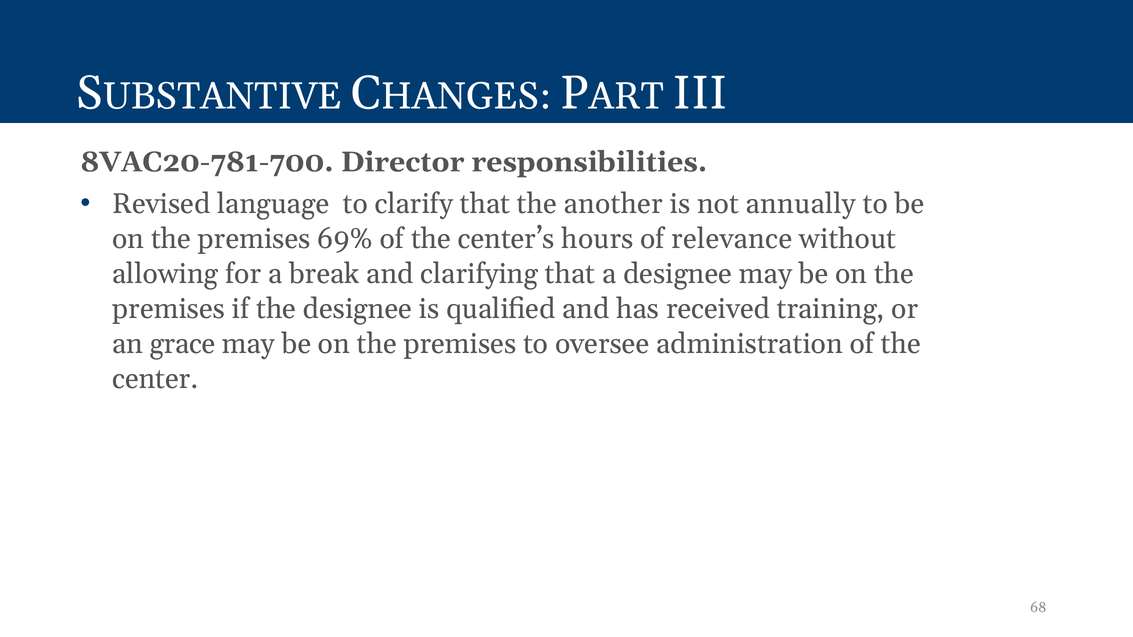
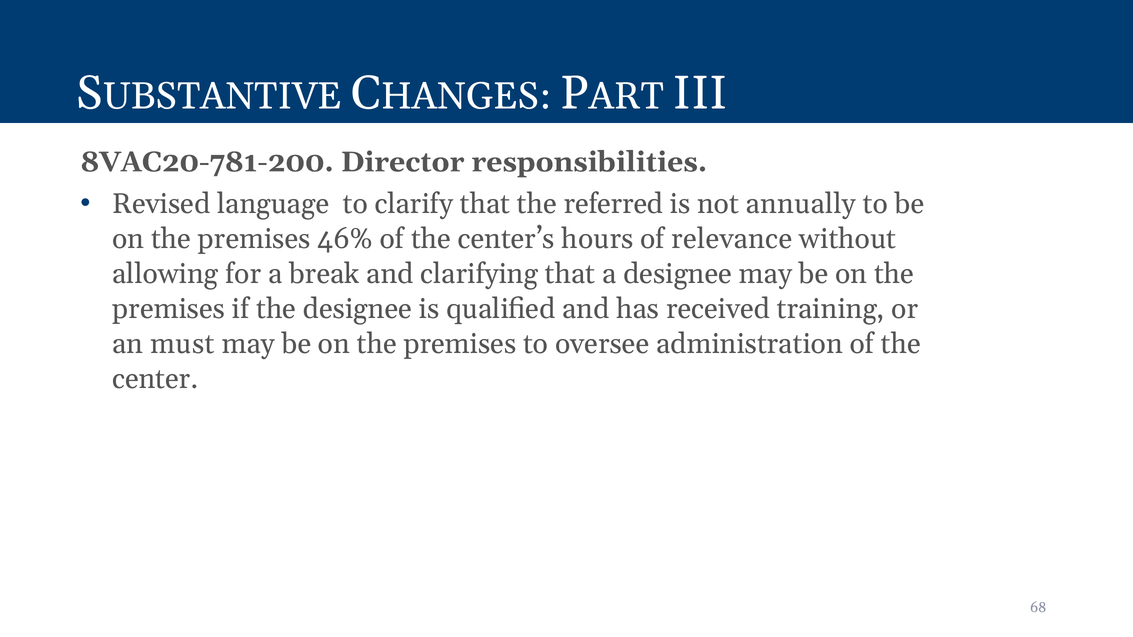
8VAC20-781-700: 8VAC20-781-700 -> 8VAC20-781-200 (207, 162)
another: another -> referred (613, 204)
69%: 69% -> 46% (345, 239)
grace: grace -> must (182, 344)
